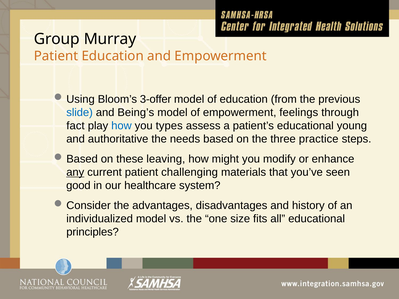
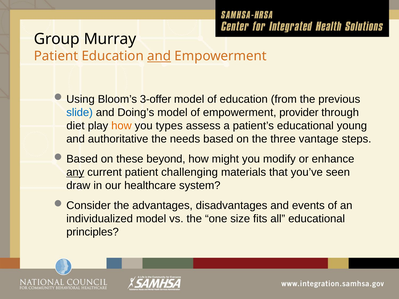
and underline: none -> present (159, 56)
Being’s: Being’s -> Doing’s (136, 113)
feelings: feelings -> provider (299, 113)
fact: fact -> diet (76, 126)
how colour: blue -> orange (121, 126)
practice: practice -> vantage (319, 139)
leaving: leaving -> beyond (166, 159)
good: good -> draw (78, 186)
history: history -> events (308, 206)
